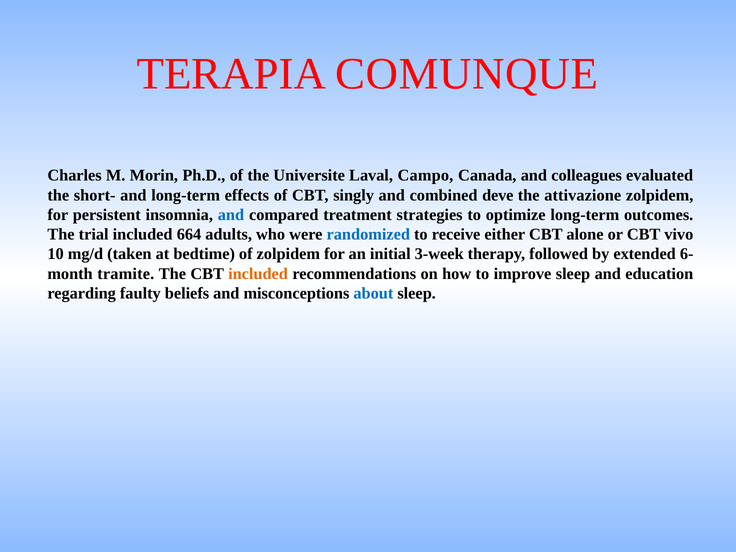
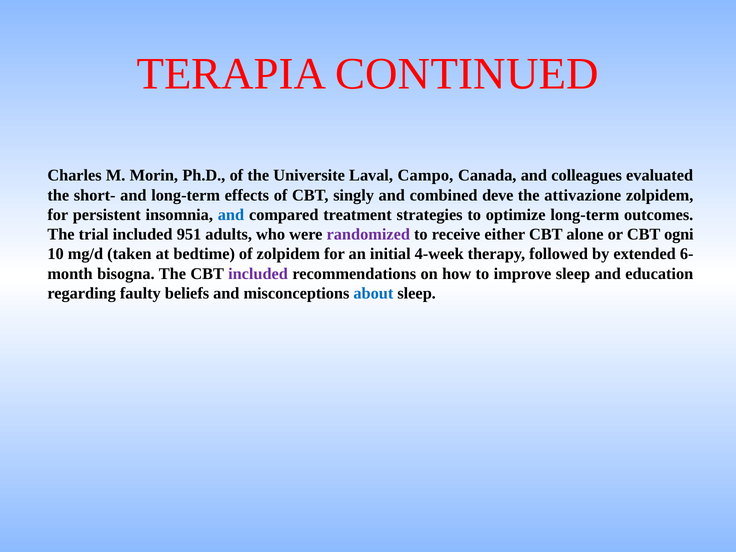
COMUNQUE: COMUNQUE -> CONTINUED (467, 74)
664: 664 -> 951 (189, 234)
randomized colour: blue -> purple (368, 234)
vivo: vivo -> ogni (679, 234)
3-week: 3-week -> 4-week (439, 254)
tramite: tramite -> bisogna (126, 274)
included colour: orange -> purple (258, 274)
